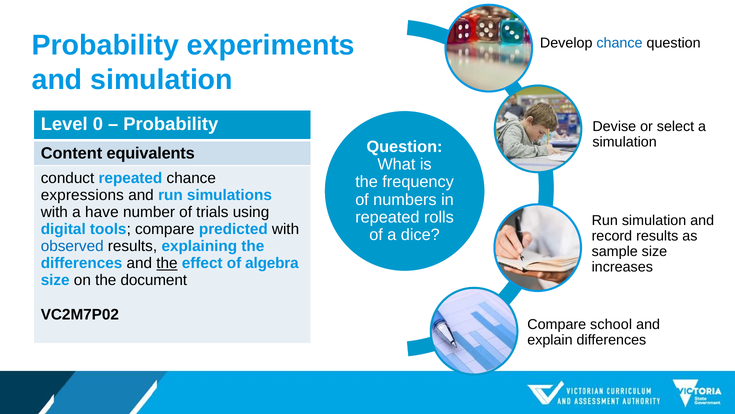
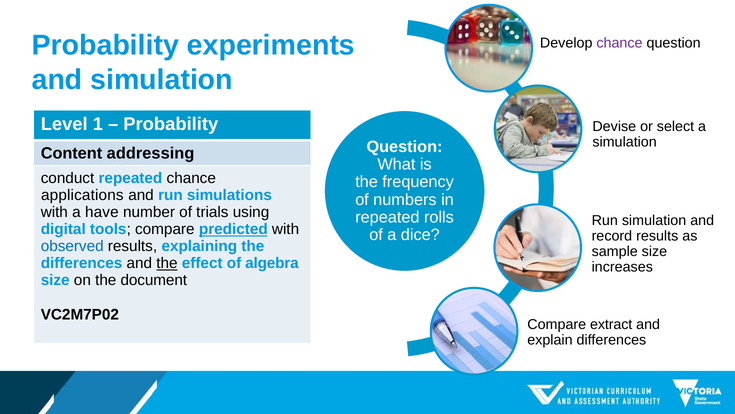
chance colour: blue -> purple (619, 43)
0: 0 -> 1 (98, 124)
equivalents: equivalents -> addressing (151, 153)
expressions: expressions -> applications (82, 195)
predicted underline: none -> present (233, 229)
school: school -> extract (611, 324)
